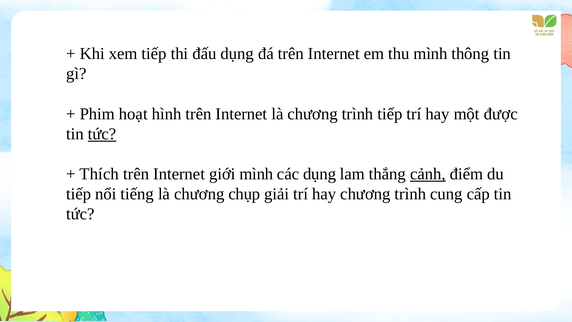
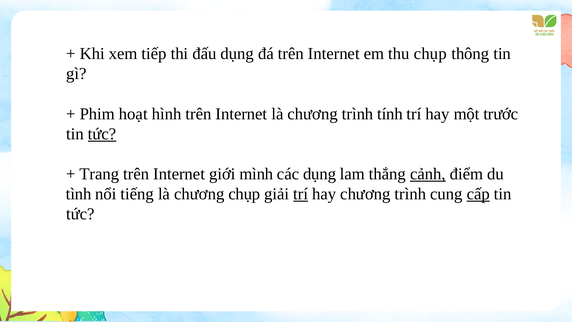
thu mình: mình -> chụp (430, 54)
trình tiếp: tiếp -> tính (390, 114)
được: được -> trước (501, 114)
Thích: Thích -> Trang (99, 174)
tiếp: tiếp -> tình (79, 194)
trí underline: none -> present (301, 194)
cấp underline: none -> present (478, 194)
